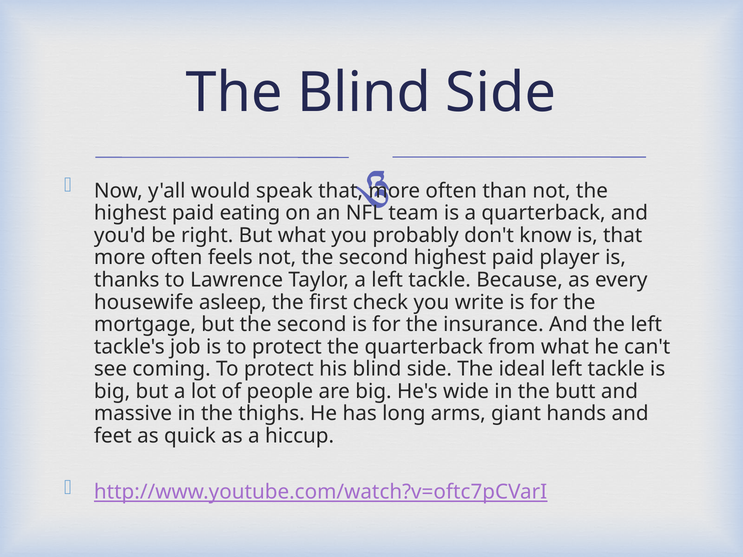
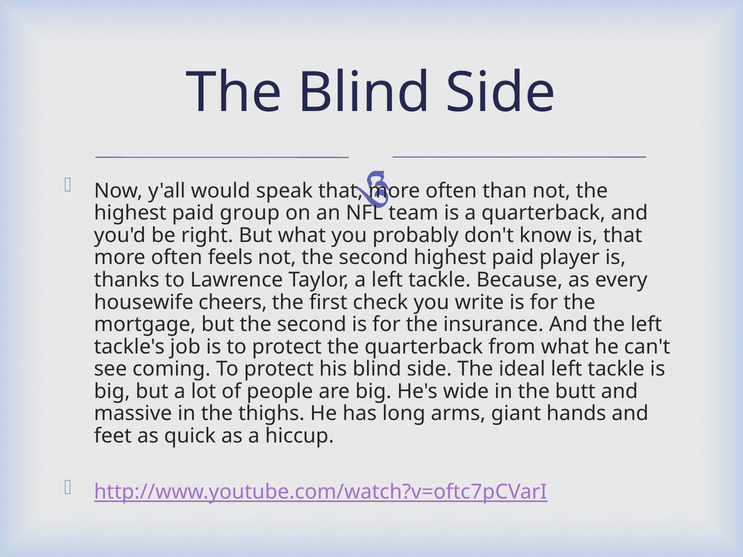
eating: eating -> group (250, 213)
asleep: asleep -> cheers (233, 302)
